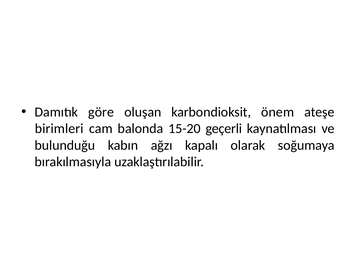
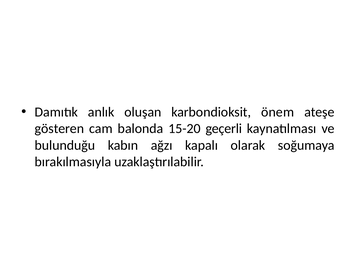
göre: göre -> anlık (101, 112)
birimleri: birimleri -> gösteren (59, 129)
